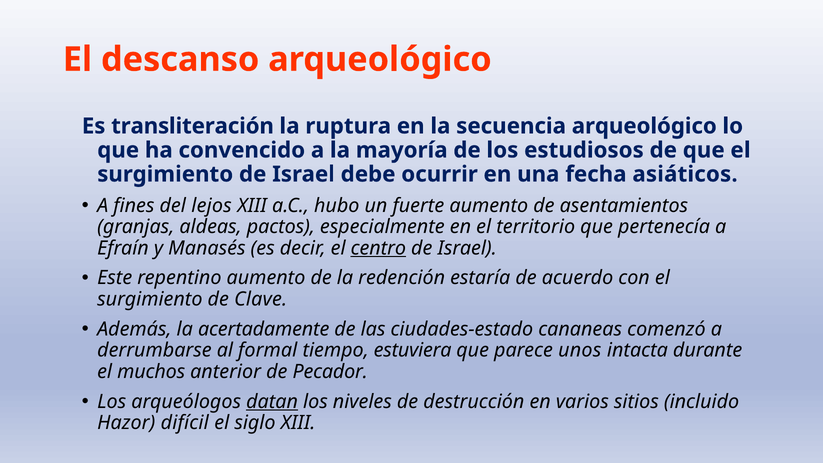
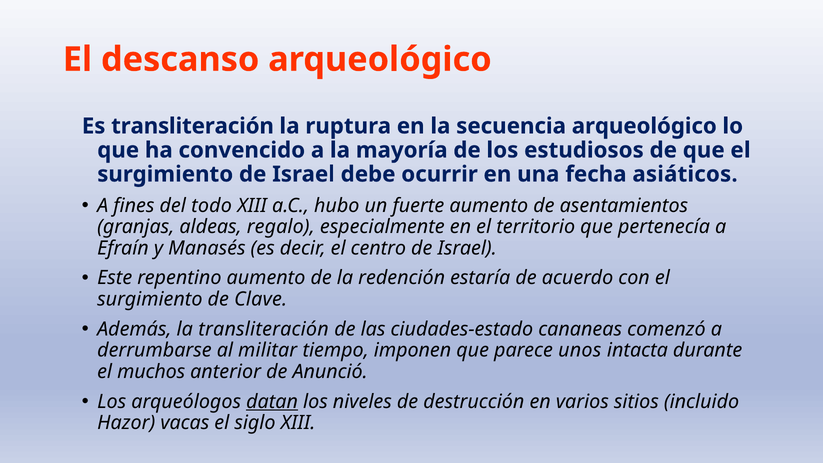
lejos: lejos -> todo (212, 205)
pactos: pactos -> regalo (281, 227)
centro underline: present -> none (378, 248)
la acertadamente: acertadamente -> transliteración (264, 329)
formal: formal -> militar (268, 350)
estuviera: estuviera -> imponen (413, 350)
Pecador: Pecador -> Anunció (330, 372)
difícil: difícil -> vacas (185, 423)
